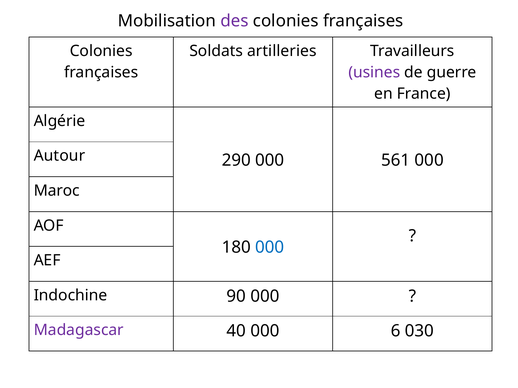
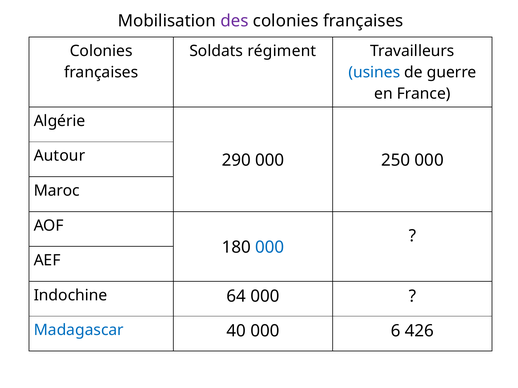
artilleries: artilleries -> régiment (282, 51)
usines colour: purple -> blue (374, 72)
561: 561 -> 250 (396, 160)
90: 90 -> 64 (236, 297)
Madagascar colour: purple -> blue (79, 330)
030: 030 -> 426 (419, 331)
